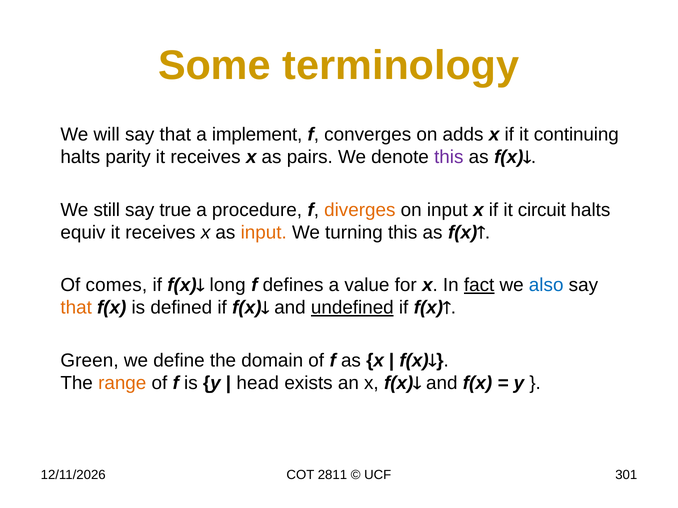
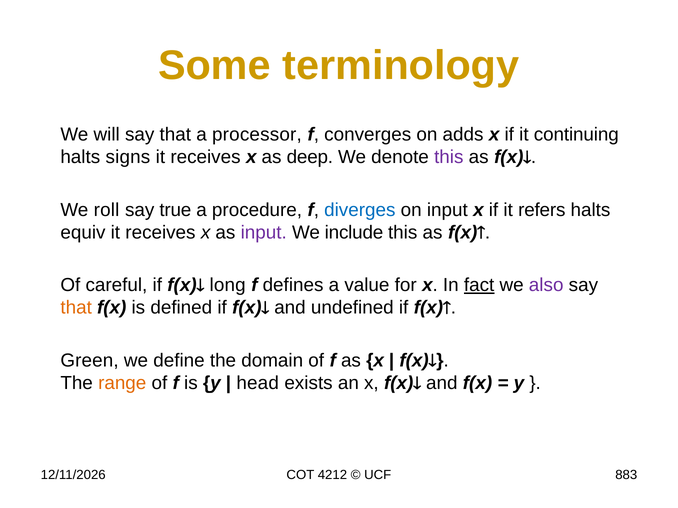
implement: implement -> processor (257, 135)
parity: parity -> signs (128, 157)
pairs: pairs -> deep (310, 157)
still: still -> roll (107, 210)
diverges colour: orange -> blue (360, 210)
circuit: circuit -> refers (542, 210)
input colour: orange -> purple (264, 233)
turning: turning -> include (354, 233)
comes: comes -> careful (116, 285)
also colour: blue -> purple (546, 285)
undefined underline: present -> none (352, 308)
2811: 2811 -> 4212 (332, 475)
301: 301 -> 883 (626, 475)
